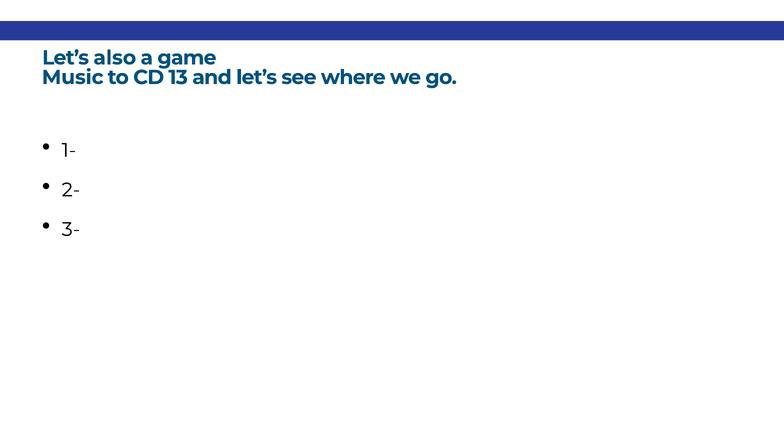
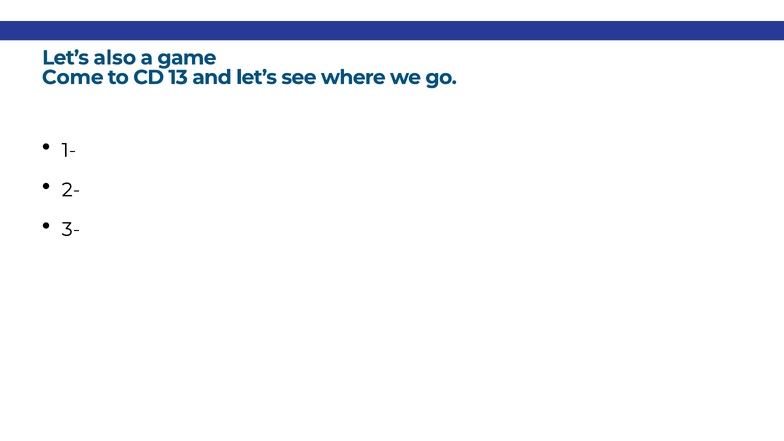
Music: Music -> Come (73, 77)
